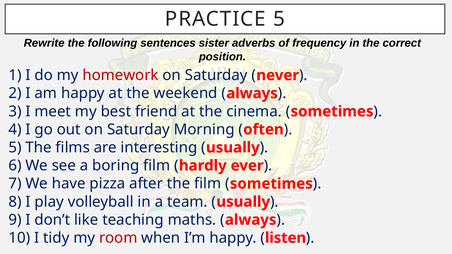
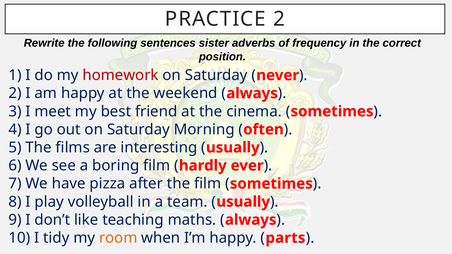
PRACTICE 5: 5 -> 2 (279, 19)
room colour: red -> orange (118, 238)
listen: listen -> parts (285, 238)
